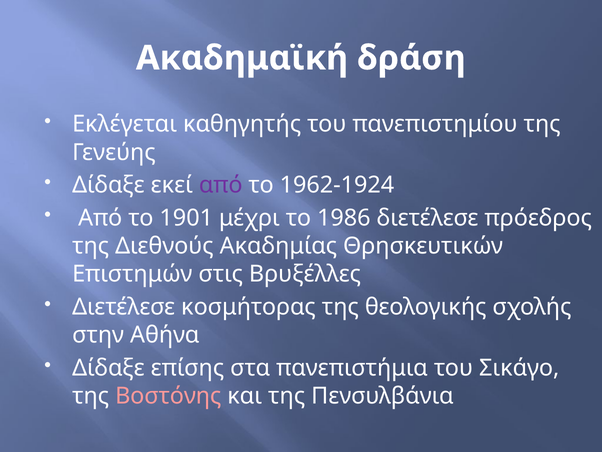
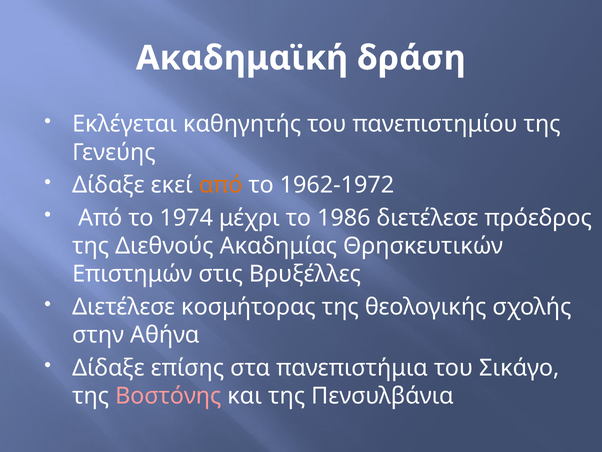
από colour: purple -> orange (221, 185)
1962-1924: 1962-1924 -> 1962-1972 (337, 185)
1901: 1901 -> 1974 (186, 218)
